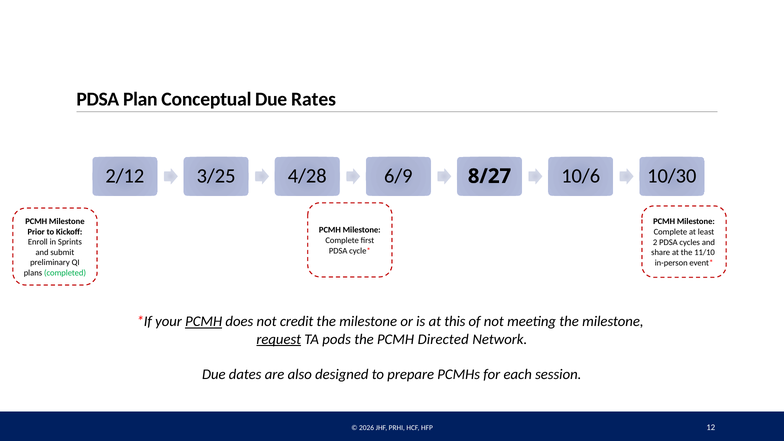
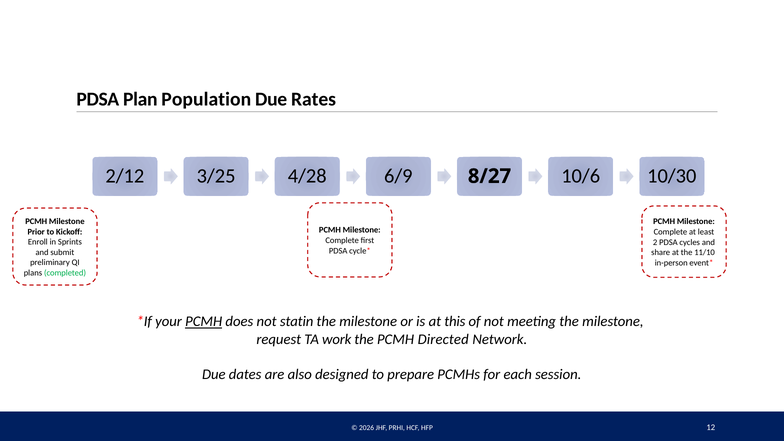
Conceptual: Conceptual -> Population (206, 99)
credit: credit -> statin (297, 322)
request underline: present -> none (279, 339)
pods: pods -> work (337, 339)
